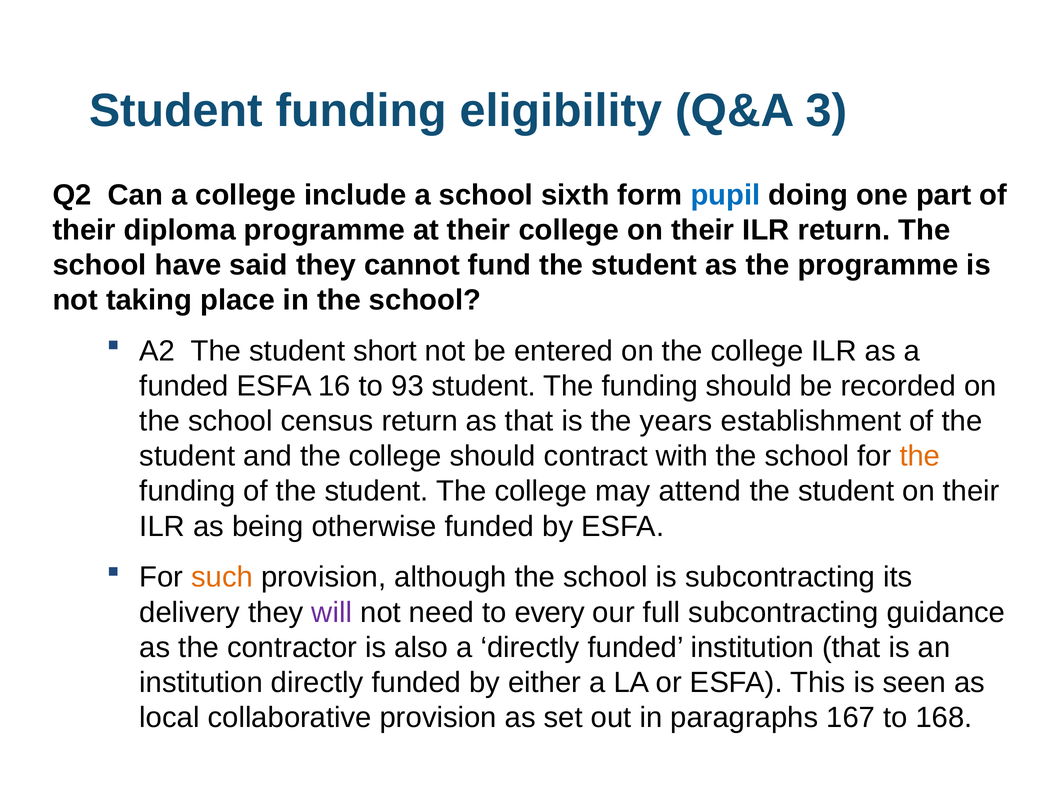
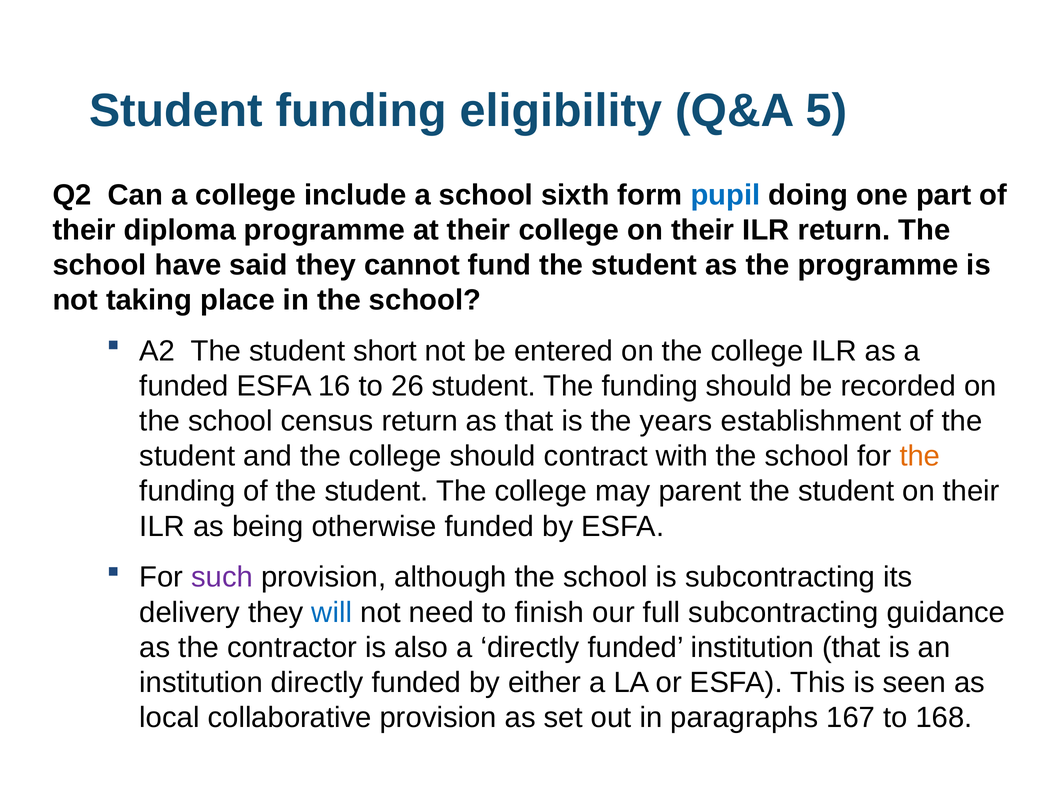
3: 3 -> 5 (827, 110)
93: 93 -> 26 (408, 386)
attend: attend -> parent (700, 491)
such colour: orange -> purple (222, 577)
will colour: purple -> blue (332, 612)
every: every -> finish (549, 612)
